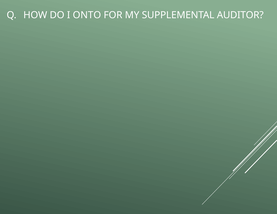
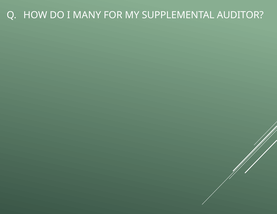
ONTO: ONTO -> MANY (87, 15)
